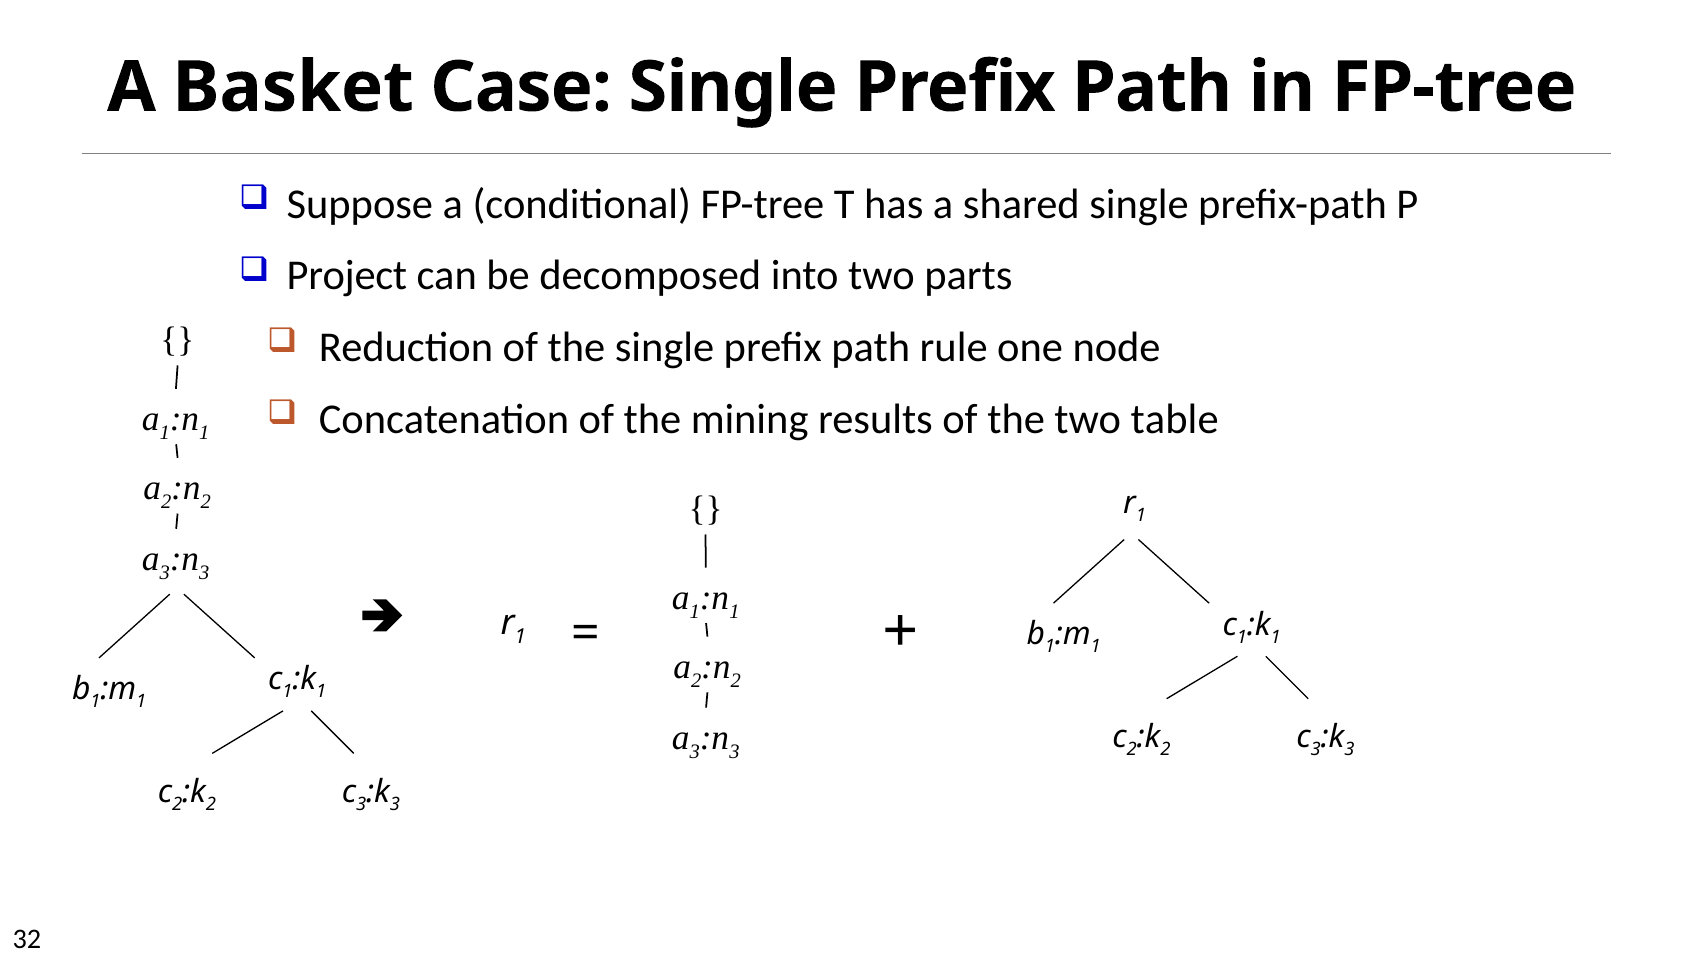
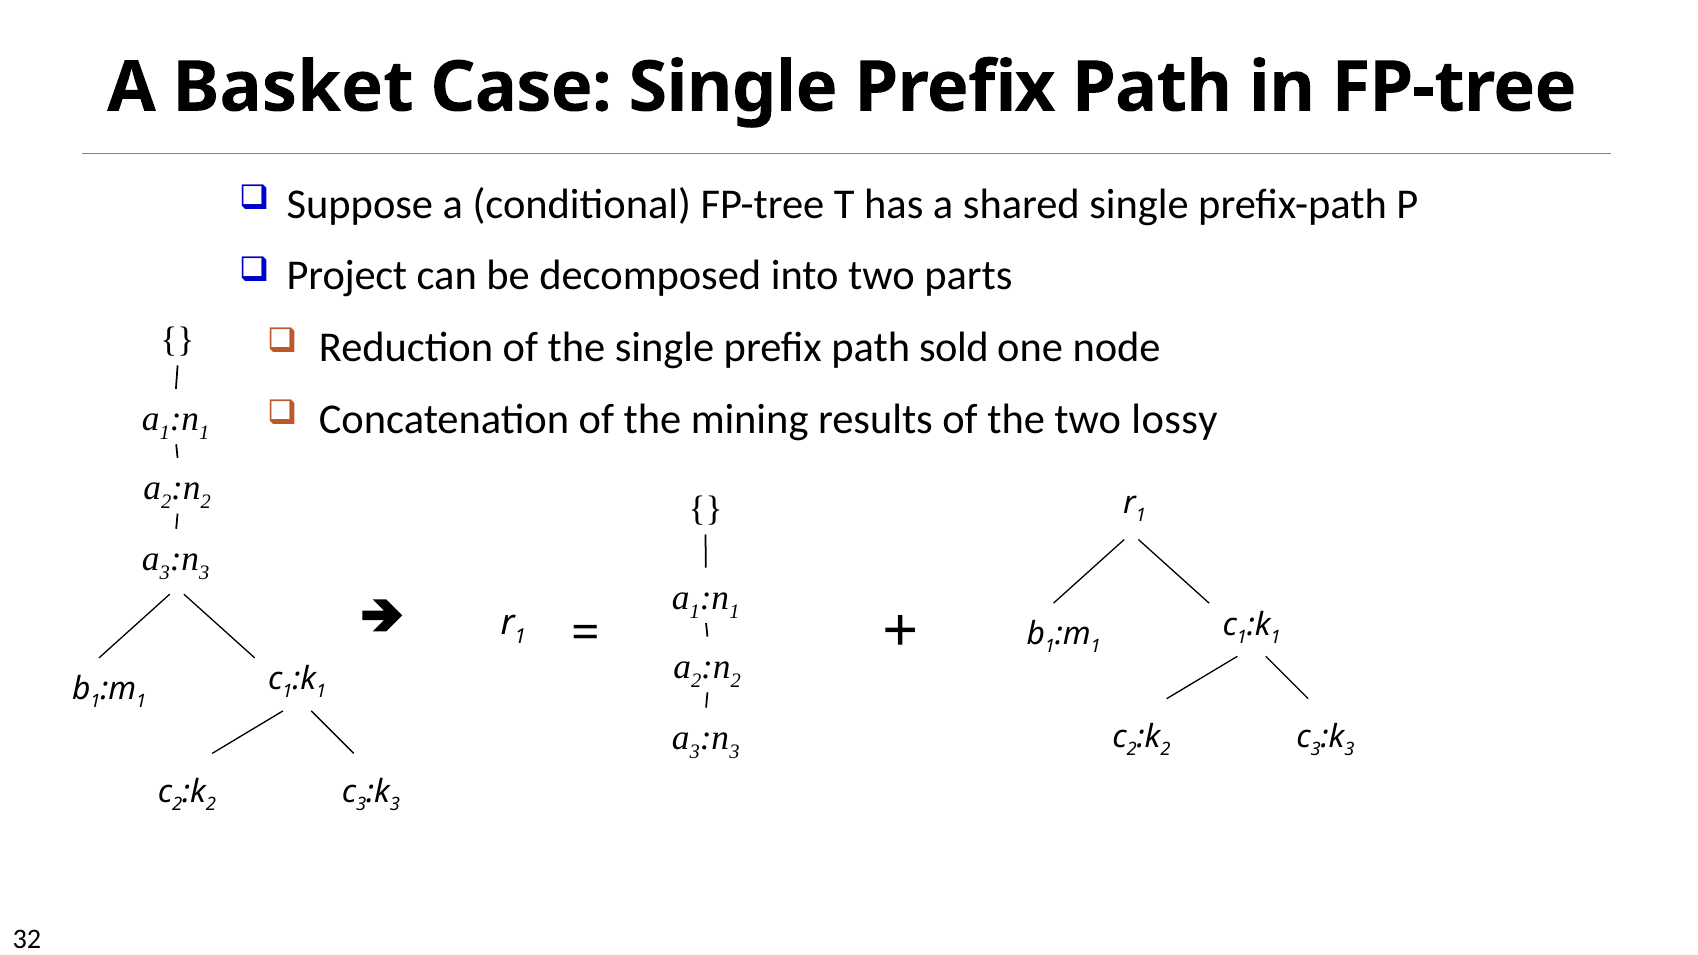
rule: rule -> sold (954, 348)
table: table -> lossy (1174, 419)
